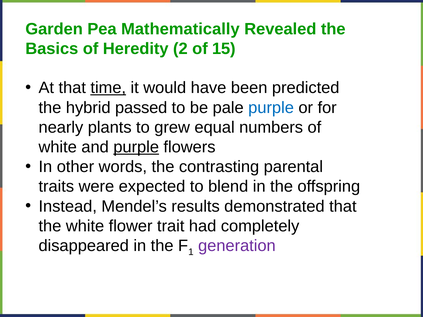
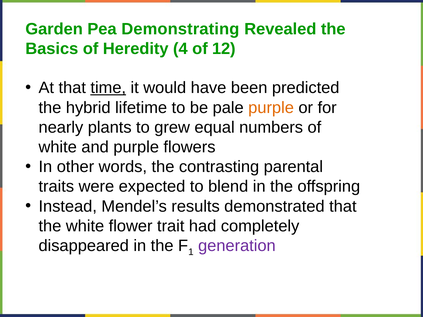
Mathematically: Mathematically -> Demonstrating (180, 29)
2: 2 -> 4 (180, 49)
15: 15 -> 12 (224, 49)
passed: passed -> lifetime (141, 108)
purple colour: blue -> orange (271, 108)
purple underline: present -> none (136, 147)
